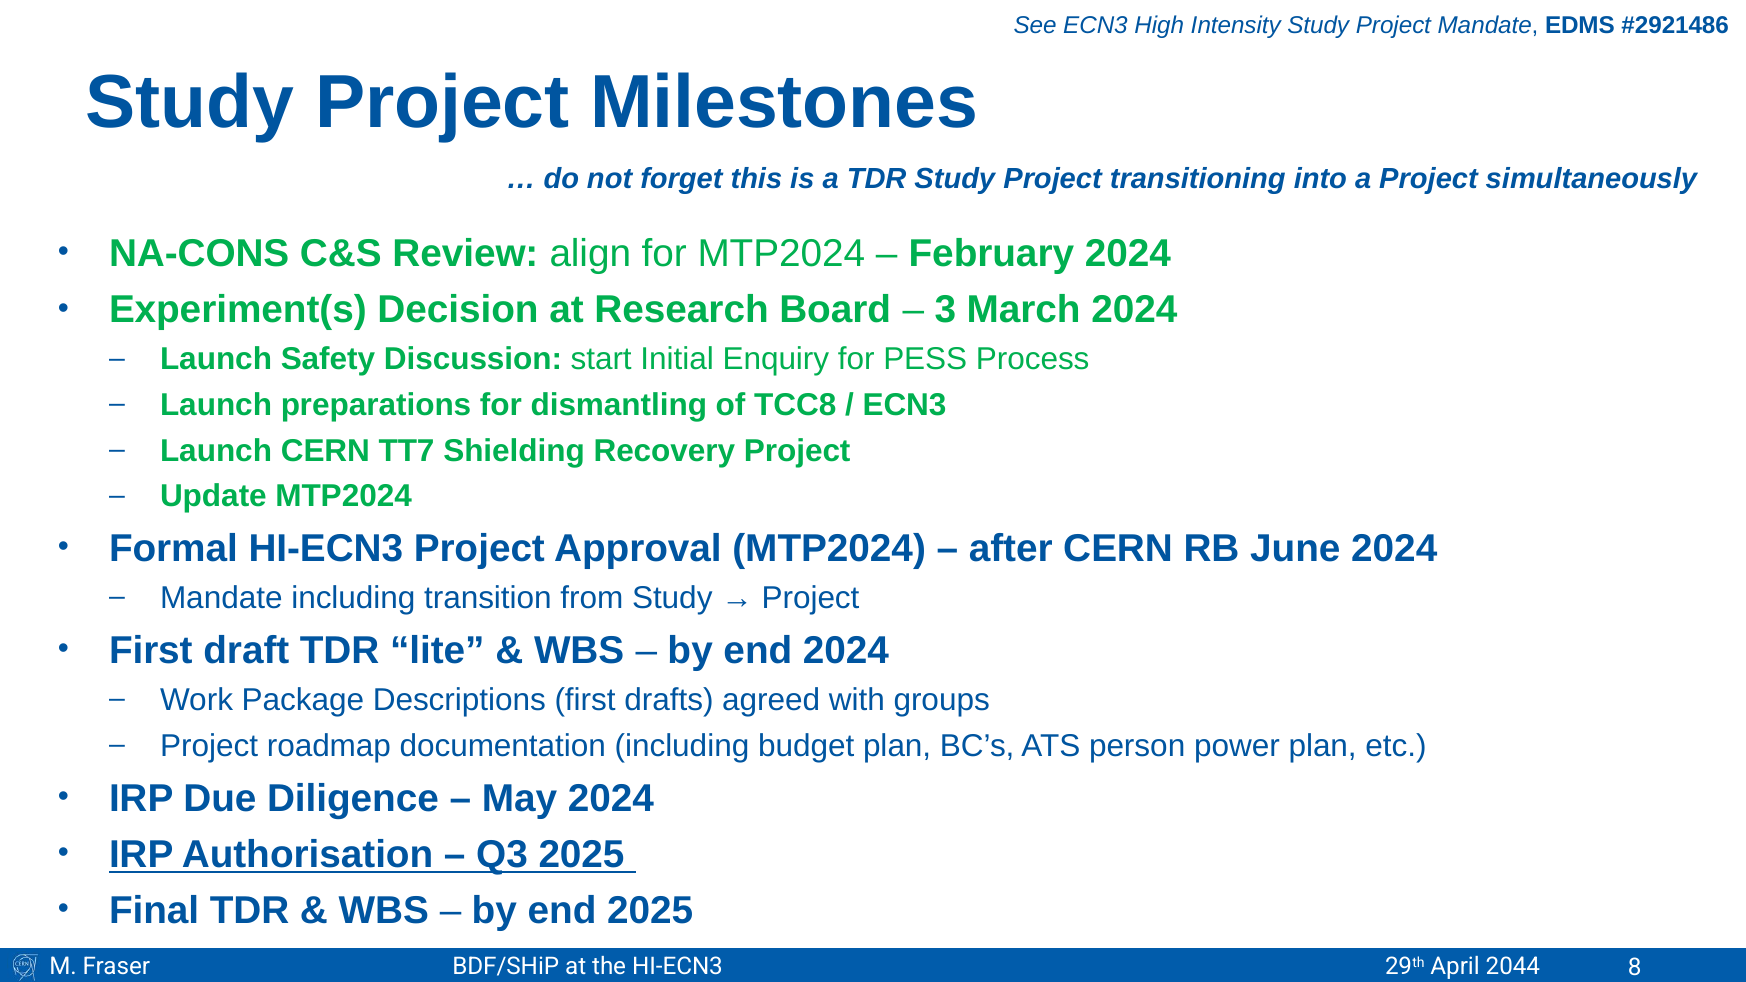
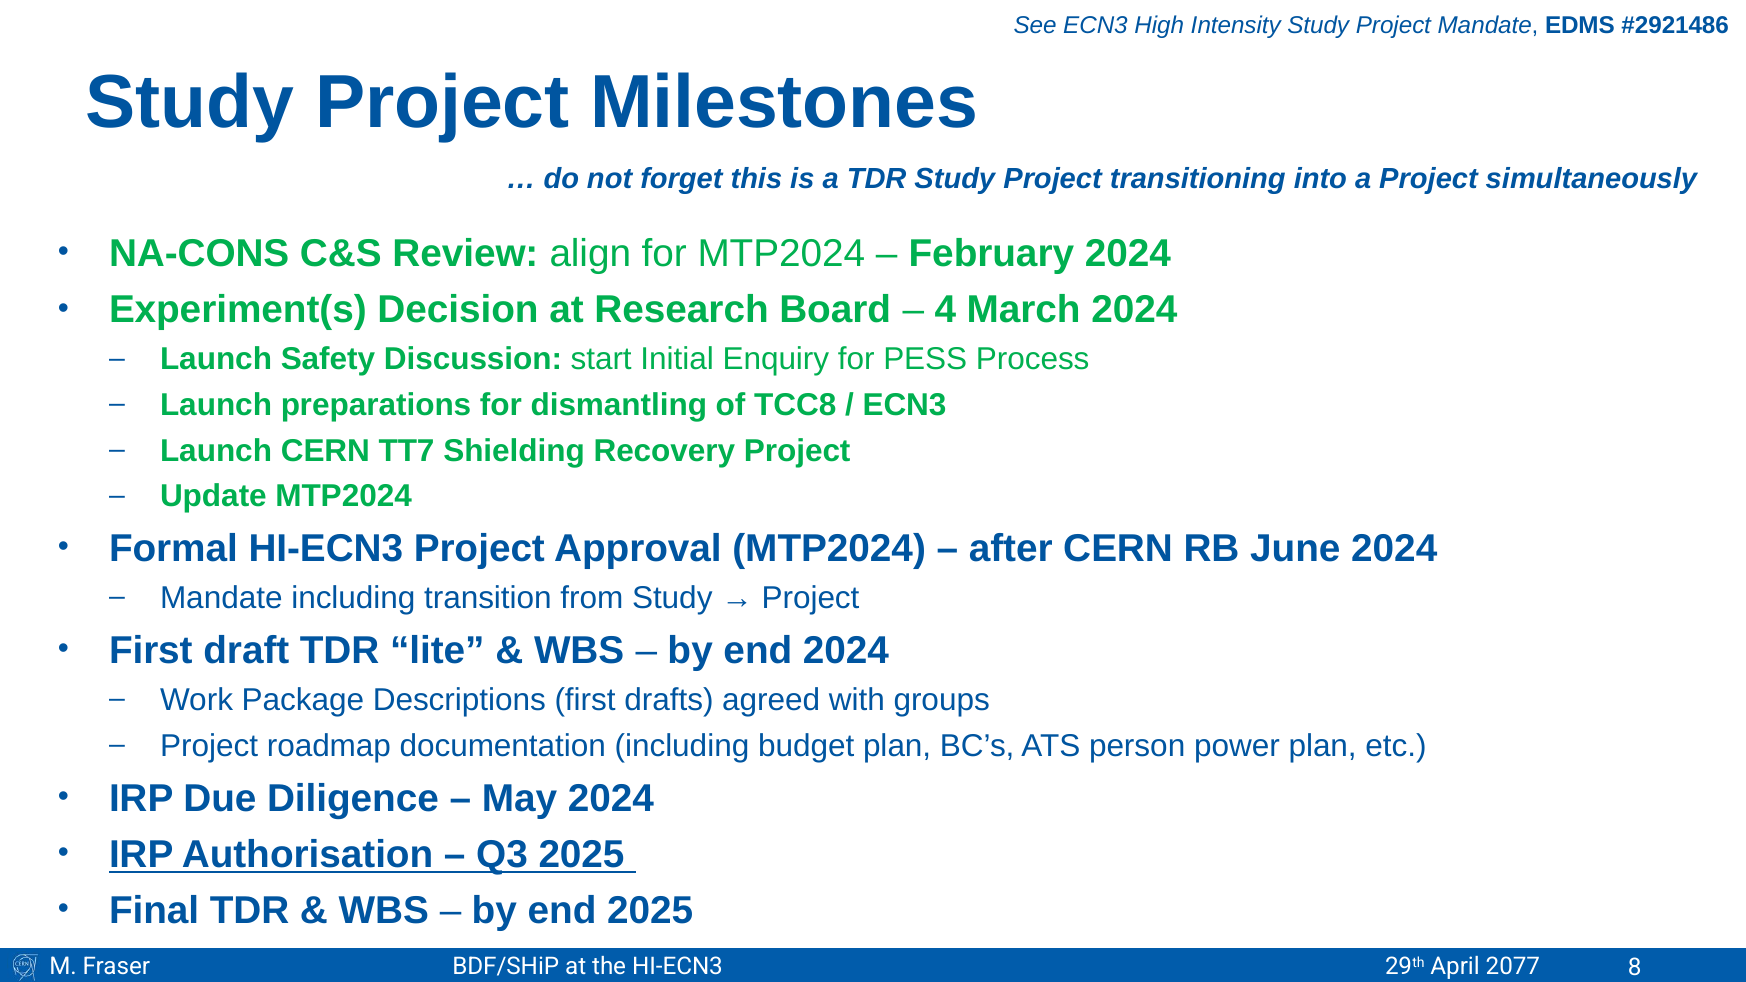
3: 3 -> 4 (945, 310)
2044: 2044 -> 2077 (1513, 967)
